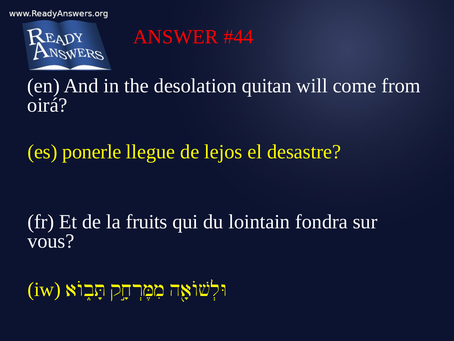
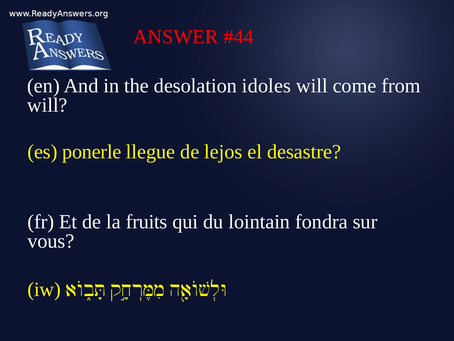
quitan: quitan -> idoles (267, 86)
oirá: oirá -> will (47, 105)
